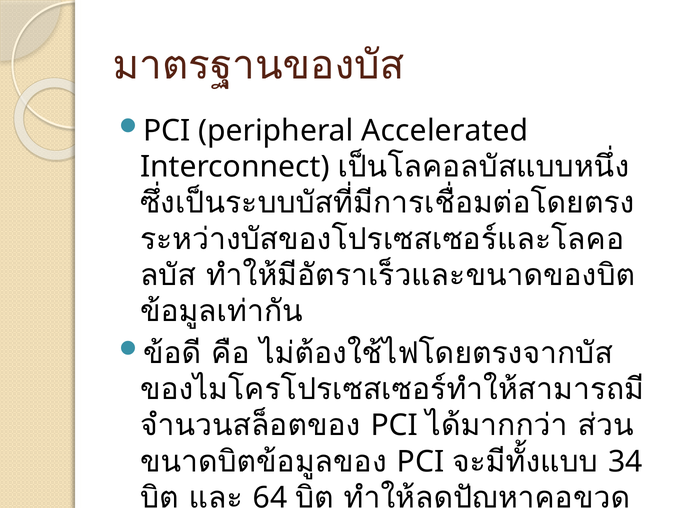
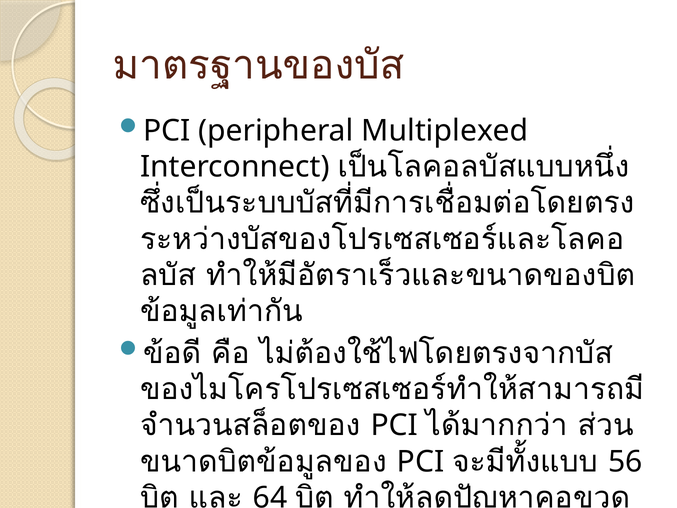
Accelerated: Accelerated -> Multiplexed (445, 131)
34: 34 -> 56 (625, 461)
